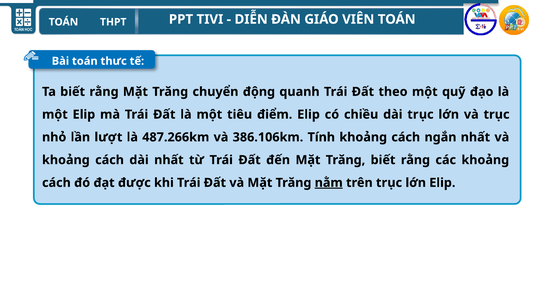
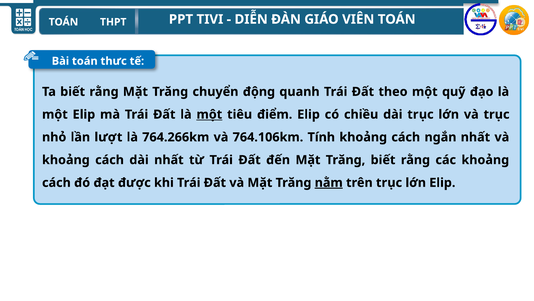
một underline: none -> present (209, 114)
487.266km: 487.266km -> 764.266km (176, 137)
386.106km: 386.106km -> 764.106km (268, 137)
